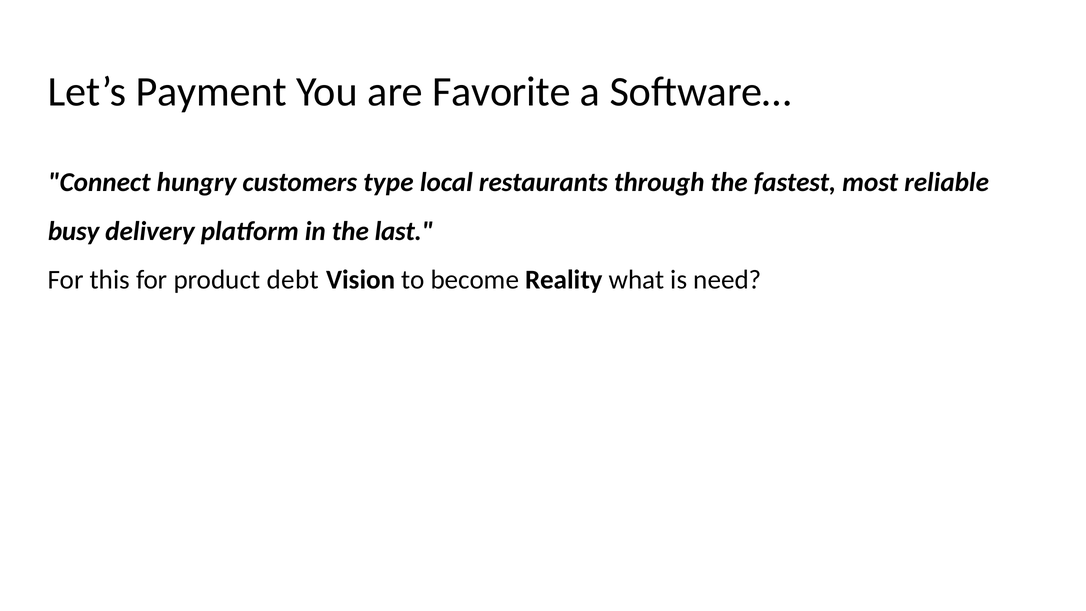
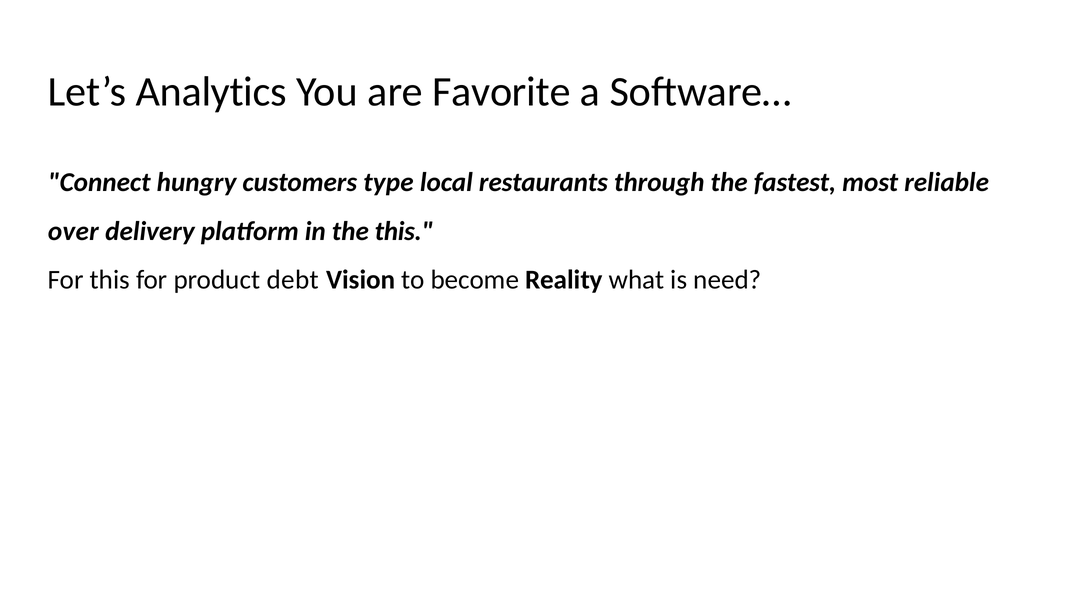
Payment: Payment -> Analytics (211, 92)
busy: busy -> over (73, 231)
the last: last -> this (404, 231)
